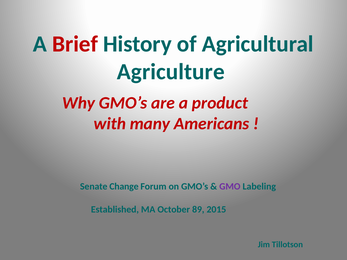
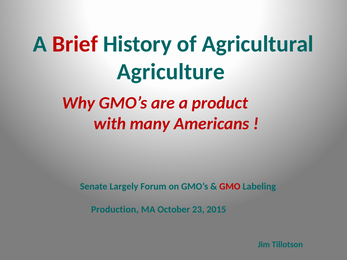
Change: Change -> Largely (124, 187)
GMO colour: purple -> red (230, 187)
Established: Established -> Production (115, 210)
89: 89 -> 23 (198, 210)
